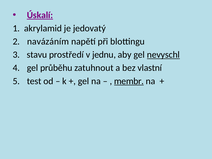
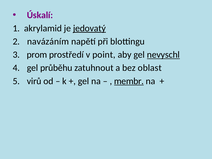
Úskalí underline: present -> none (40, 15)
jedovatý underline: none -> present (89, 28)
stavu: stavu -> prom (37, 55)
jednu: jednu -> point (104, 55)
vlastní: vlastní -> oblast (150, 68)
test: test -> virů (34, 81)
